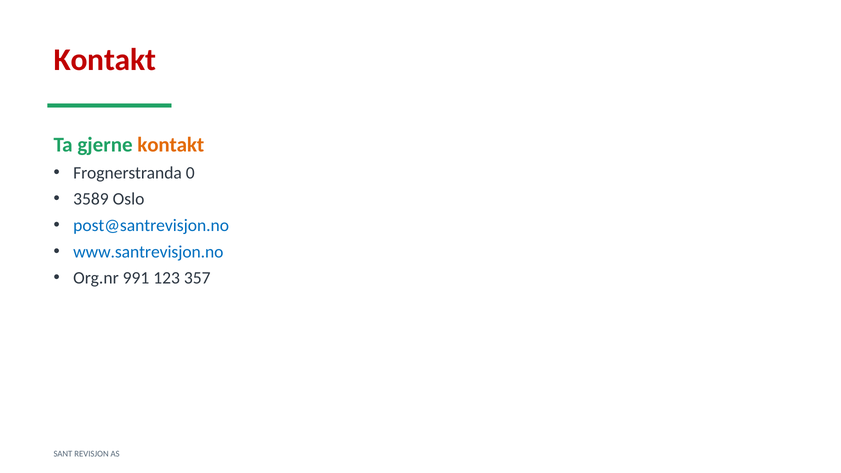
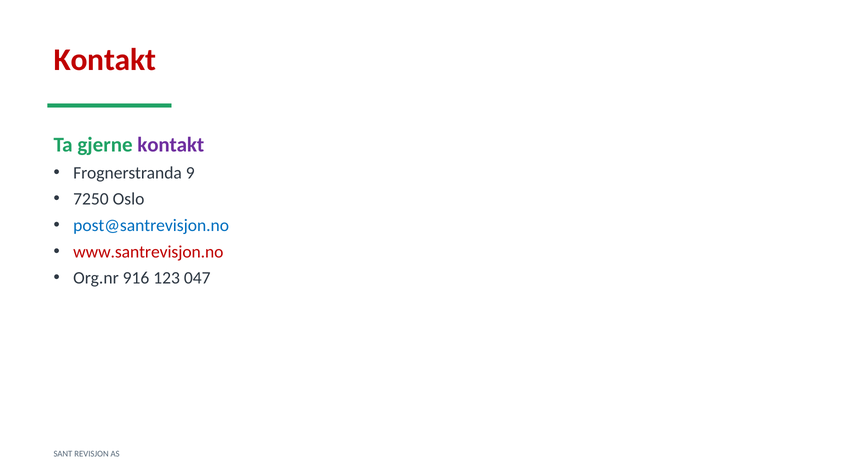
kontakt colour: orange -> purple (171, 145)
0: 0 -> 9 (190, 173)
3589: 3589 -> 7250 (91, 199)
www.santrevisjon.no colour: blue -> red (148, 252)
991: 991 -> 916 (136, 278)
357: 357 -> 047 (197, 278)
